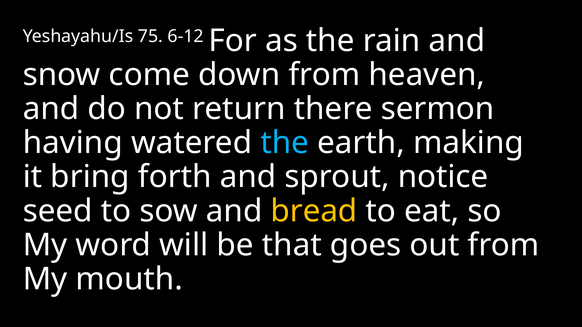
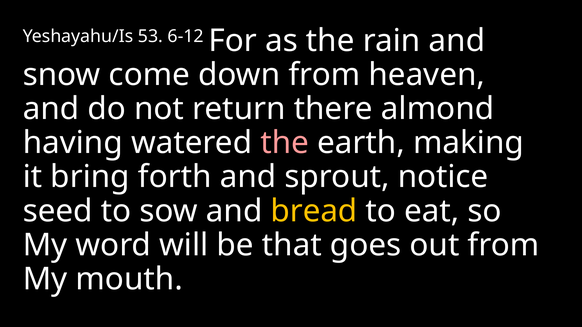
75: 75 -> 53 (150, 36)
sermon: sermon -> almond (438, 109)
the colour: light blue -> pink (285, 143)
